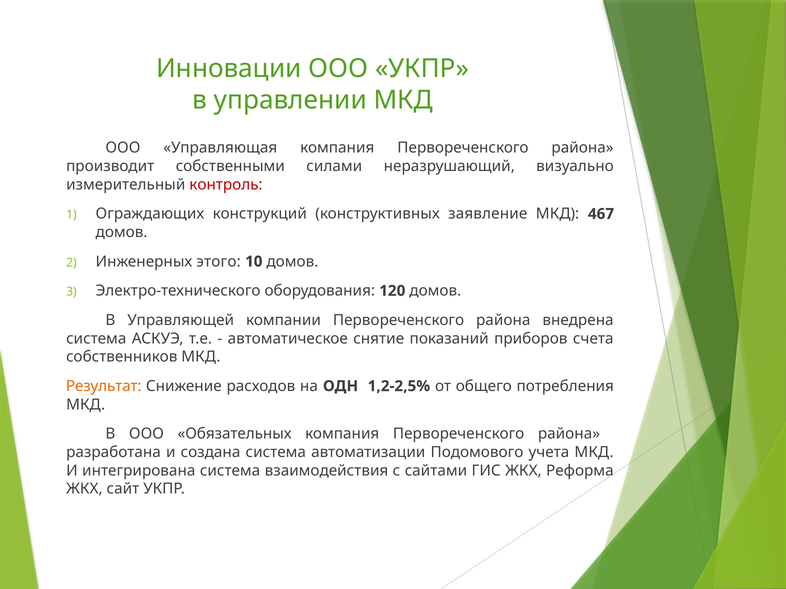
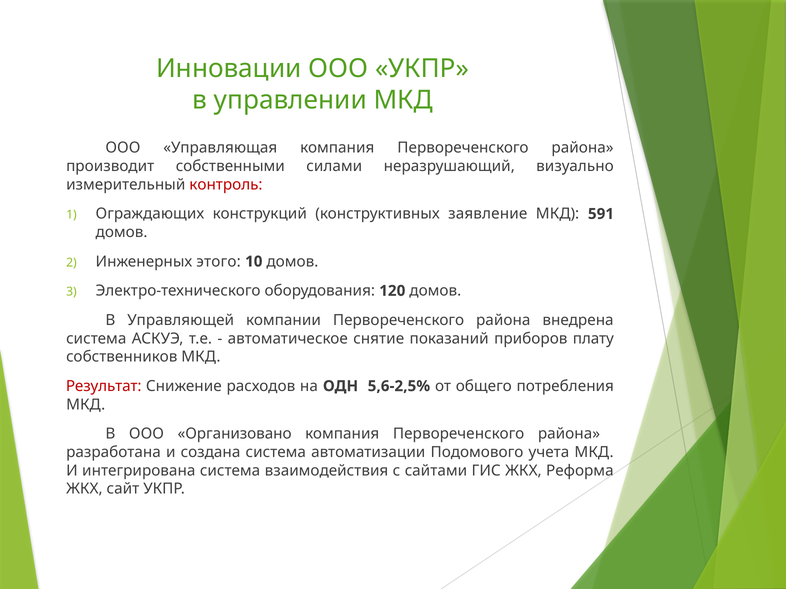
467: 467 -> 591 (601, 214)
счета: счета -> плату (593, 339)
Результат colour: orange -> red (104, 386)
1,2-2,5%: 1,2-2,5% -> 5,6-2,5% (399, 386)
Обязательных: Обязательных -> Организовано (235, 434)
